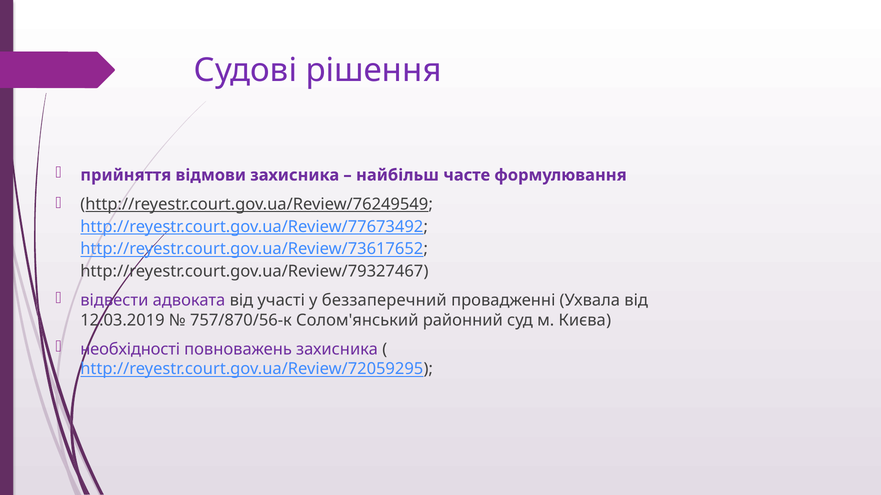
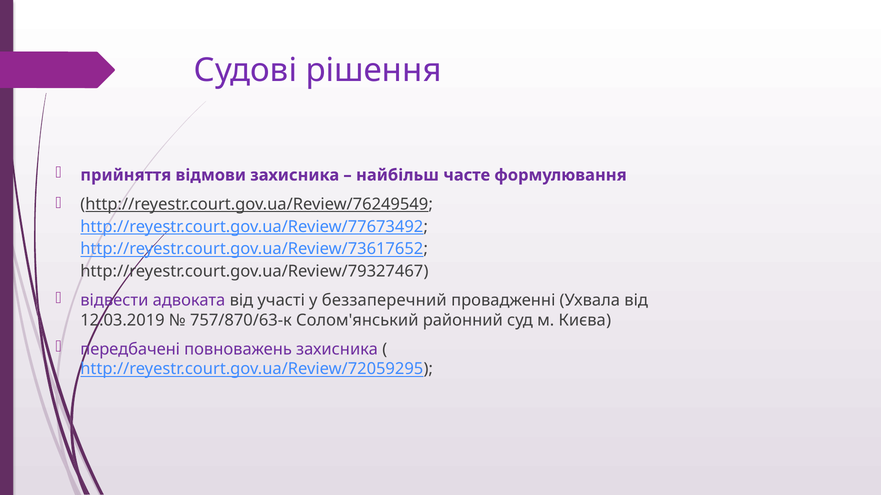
757/870/56-к: 757/870/56-к -> 757/870/63-к (241, 321)
необхідності: необхідності -> передбачені (130, 350)
